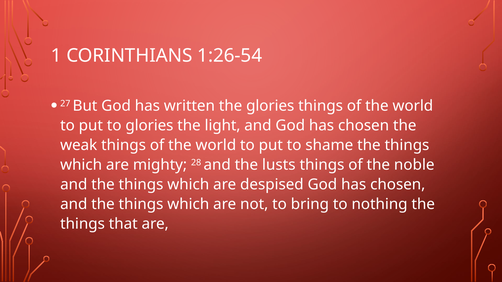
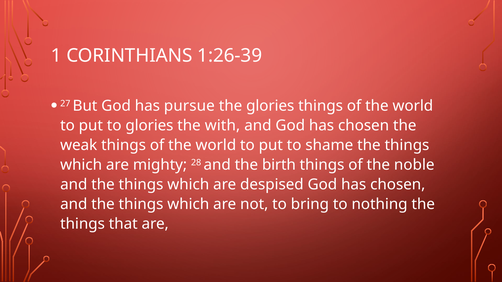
1:26-54: 1:26-54 -> 1:26-39 (230, 56)
written: written -> pursue (189, 106)
light: light -> with (222, 126)
lusts: lusts -> birth (279, 165)
